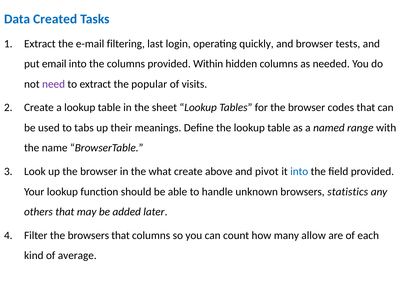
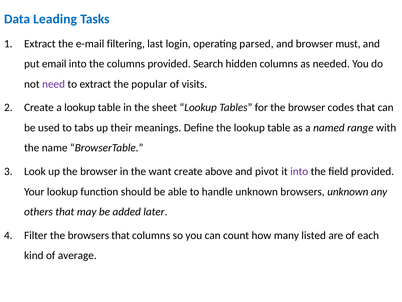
Created: Created -> Leading (55, 19)
quickly: quickly -> parsed (256, 44)
tests: tests -> must (348, 44)
Within: Within -> Search (208, 64)
what: what -> want (160, 171)
into colour: blue -> purple (299, 171)
browsers statistics: statistics -> unknown (348, 191)
allow: allow -> listed (314, 235)
